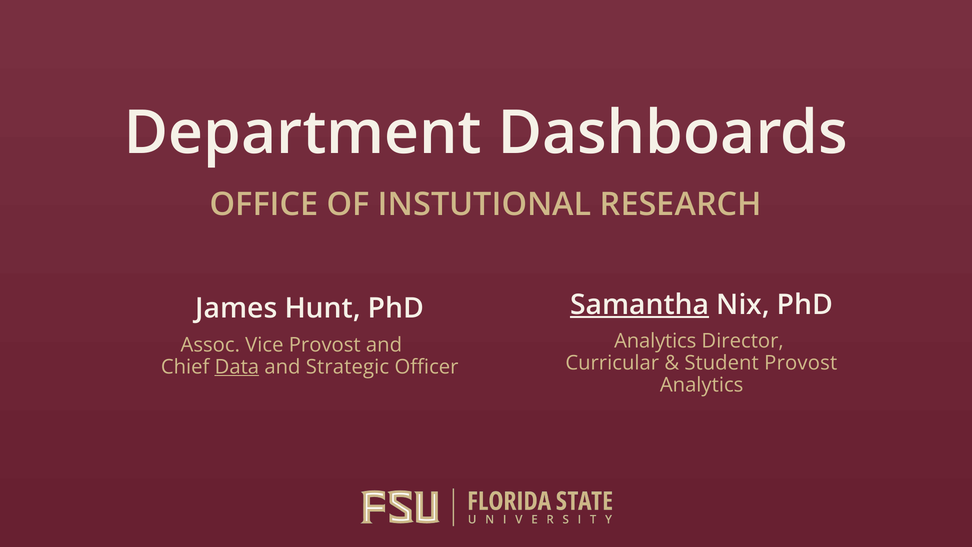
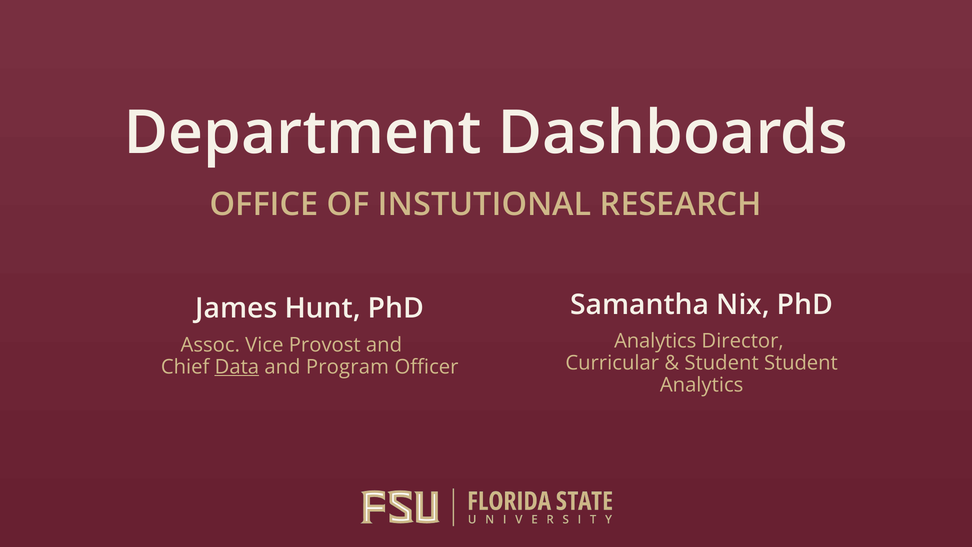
Samantha underline: present -> none (640, 305)
Student Provost: Provost -> Student (801, 363)
Strategic: Strategic -> Program (347, 367)
